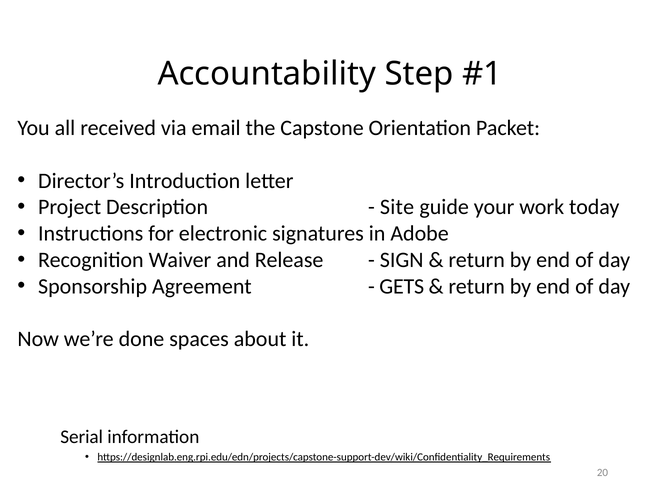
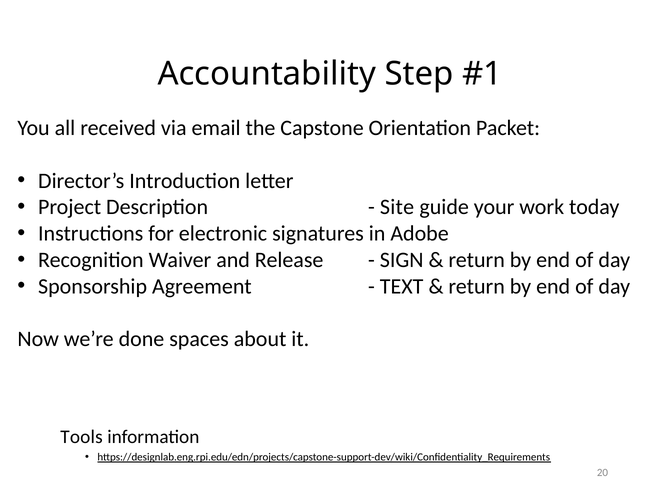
GETS: GETS -> TEXT (402, 286)
Serial: Serial -> Tools (82, 437)
